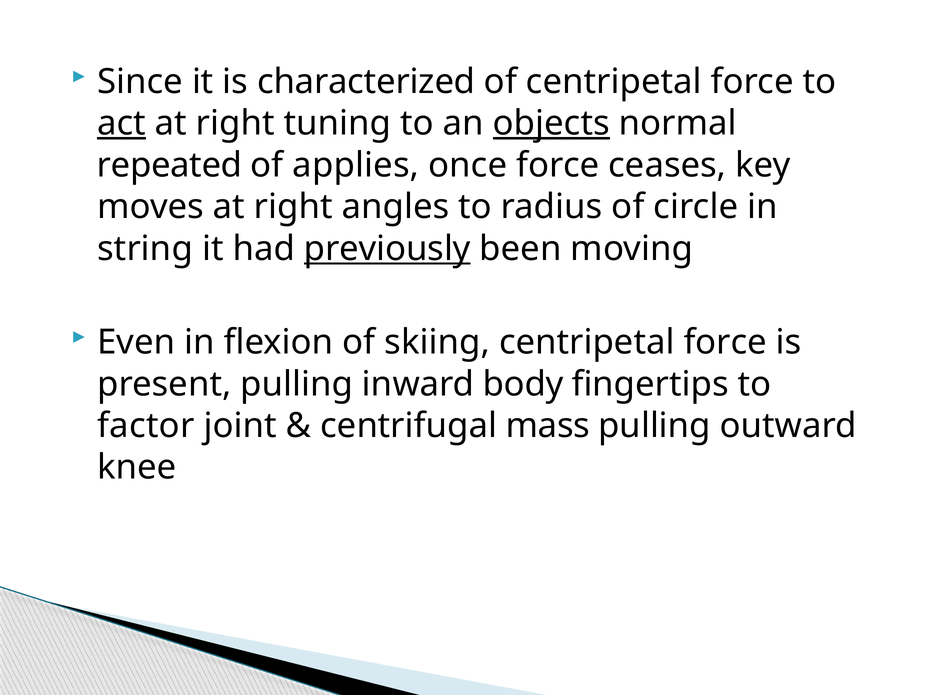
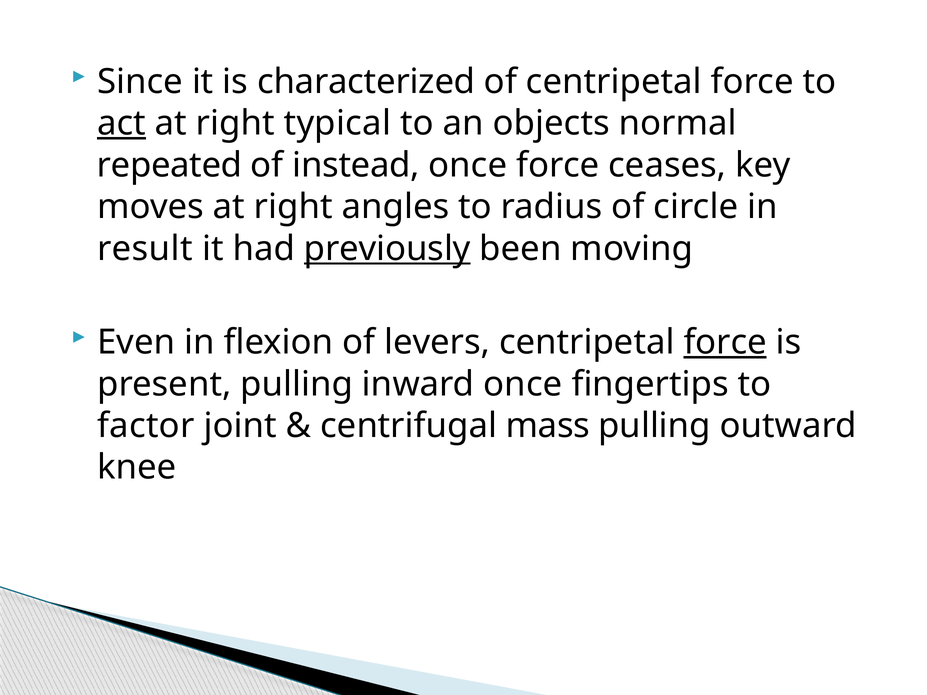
tuning: tuning -> typical (337, 123)
objects underline: present -> none (551, 123)
applies: applies -> instead (356, 165)
string: string -> result (145, 249)
skiing: skiing -> levers (437, 342)
force underline: none -> present (725, 342)
inward body: body -> once (523, 384)
